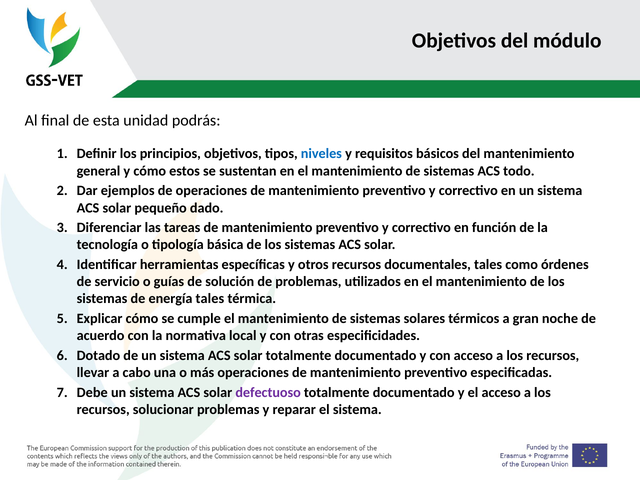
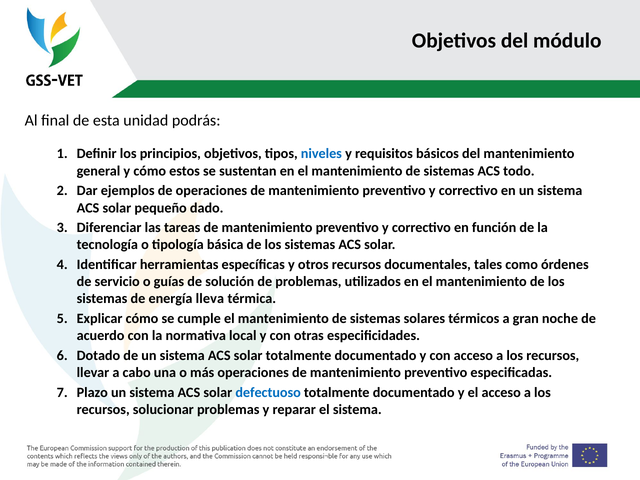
energía tales: tales -> lleva (210, 299)
Debe: Debe -> Plazo (92, 393)
defectuoso colour: purple -> blue (268, 393)
